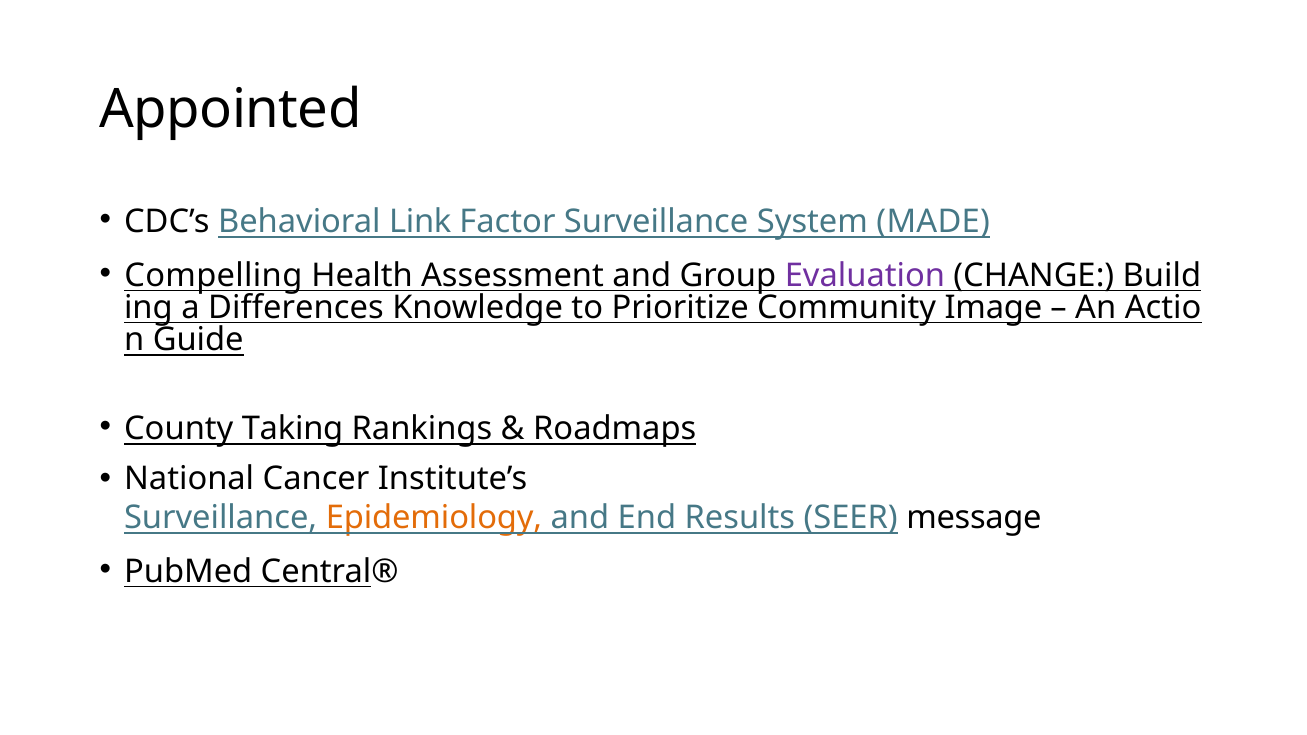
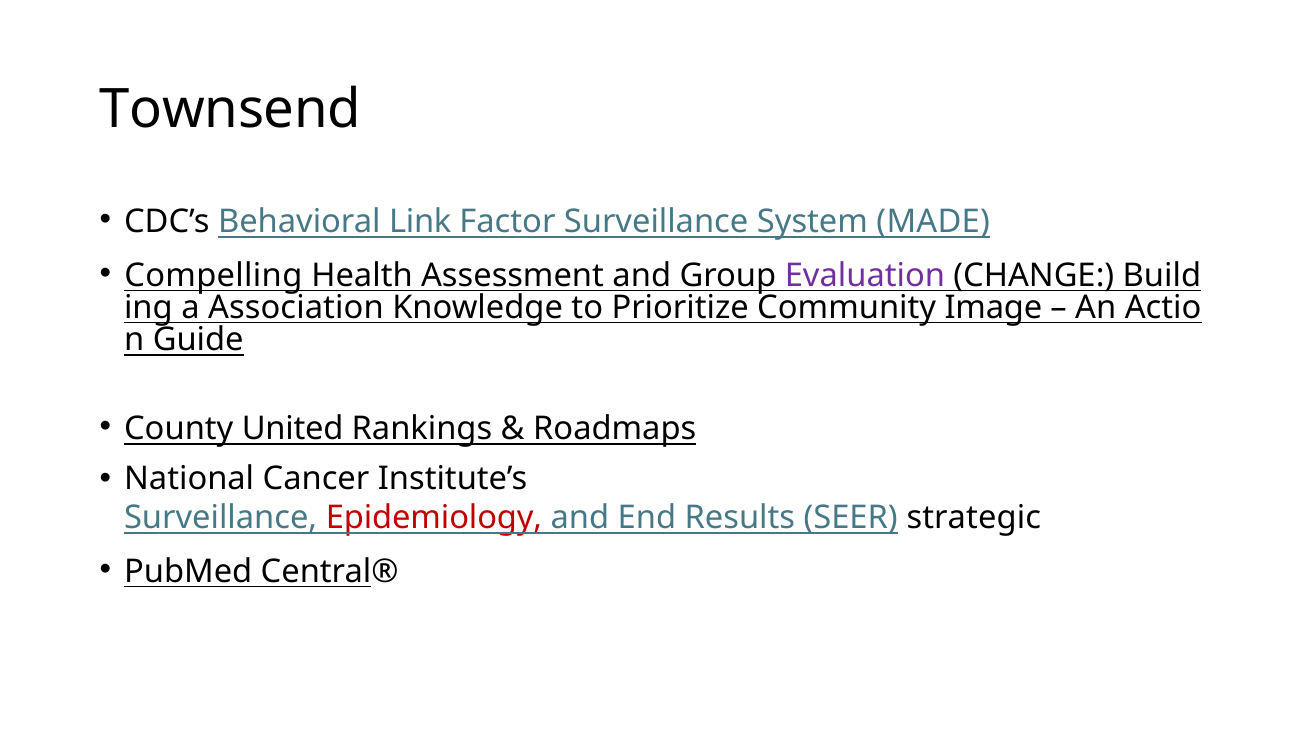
Appointed: Appointed -> Townsend (230, 110)
Differences: Differences -> Association (296, 308)
Taking: Taking -> United (293, 429)
Epidemiology colour: orange -> red (434, 518)
message: message -> strategic (974, 518)
